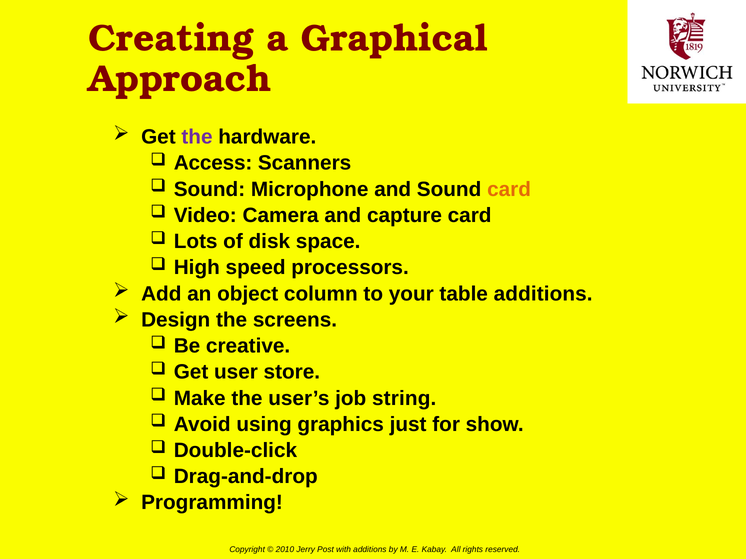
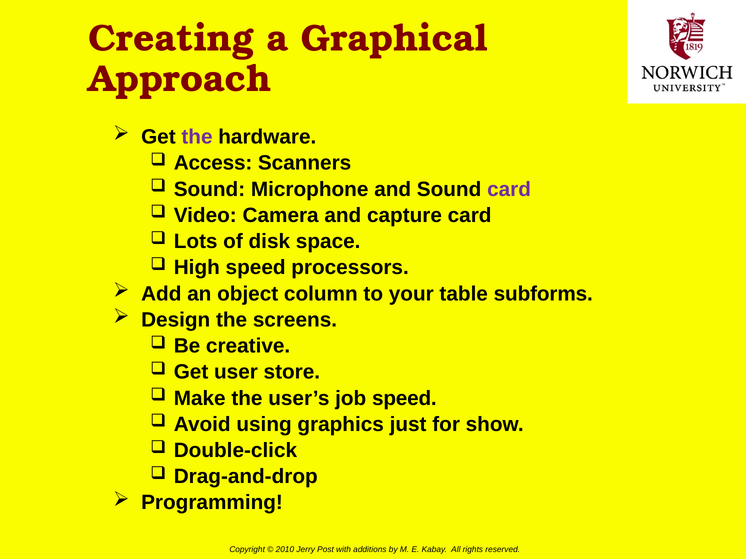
card colour: orange -> purple (509, 189)
table additions: additions -> subforms (543, 294)
job string: string -> speed (404, 399)
